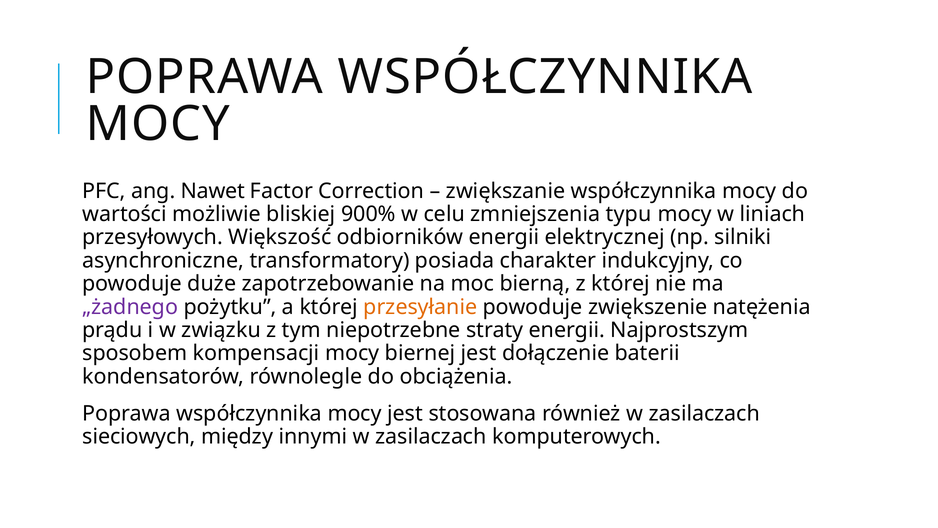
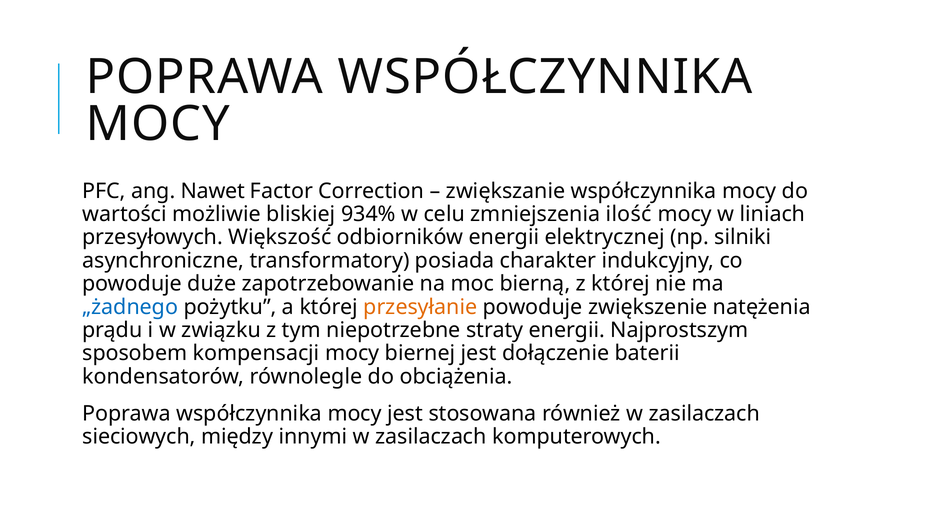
900%: 900% -> 934% (368, 214)
typu: typu -> ilość (629, 214)
„żadnego colour: purple -> blue (130, 307)
